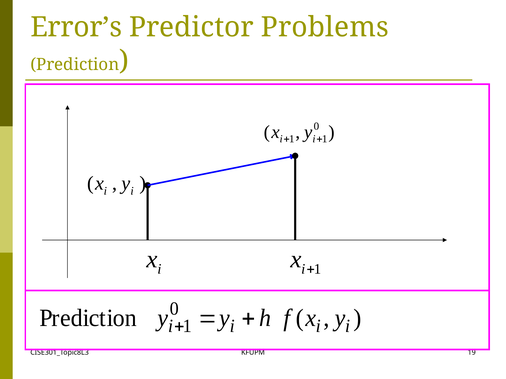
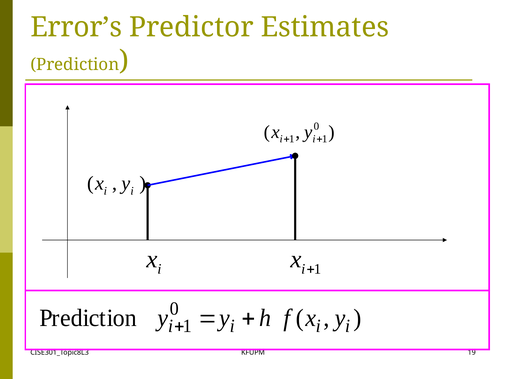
Problems: Problems -> Estimates (325, 27)
